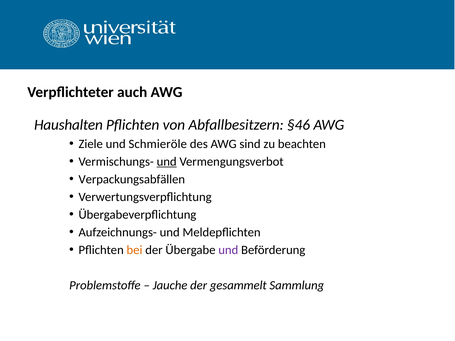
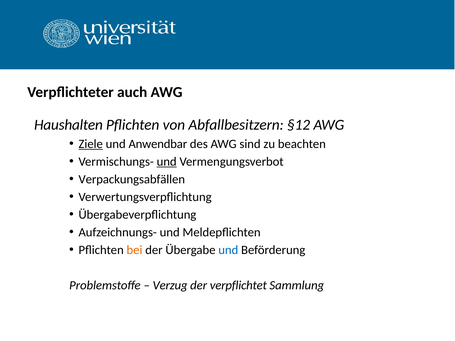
§46: §46 -> §12 (299, 125)
Ziele underline: none -> present (91, 144)
Schmieröle: Schmieröle -> Anwendbar (158, 144)
und colour: purple -> blue (228, 250)
Jauche: Jauche -> Verzug (170, 286)
gesammelt: gesammelt -> verpflichtet (238, 286)
